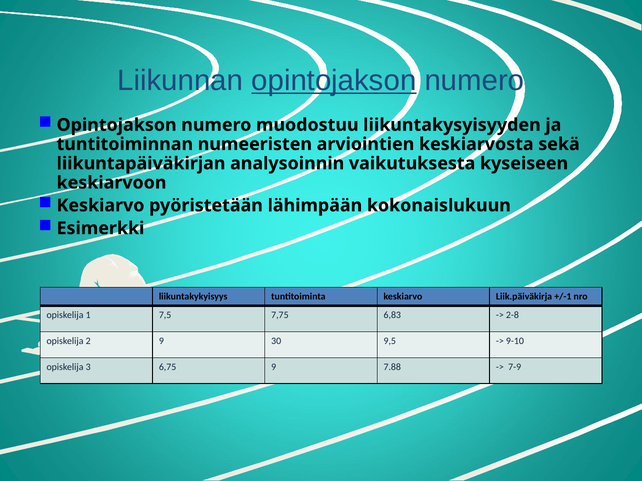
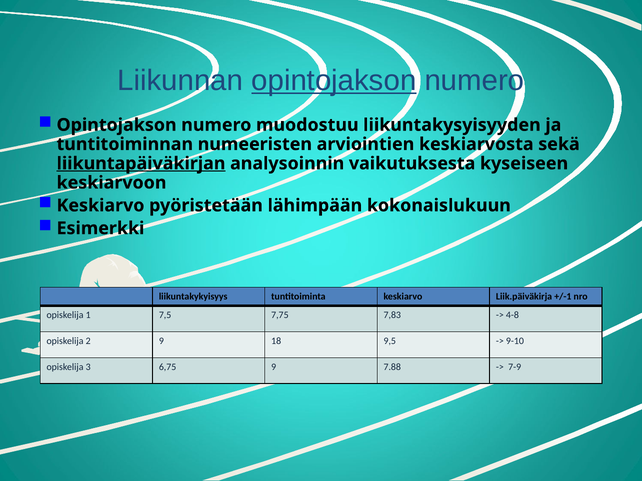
liikuntapäiväkirjan underline: none -> present (141, 164)
6,83: 6,83 -> 7,83 (392, 315)
2-8: 2-8 -> 4-8 (512, 315)
30: 30 -> 18 (276, 341)
